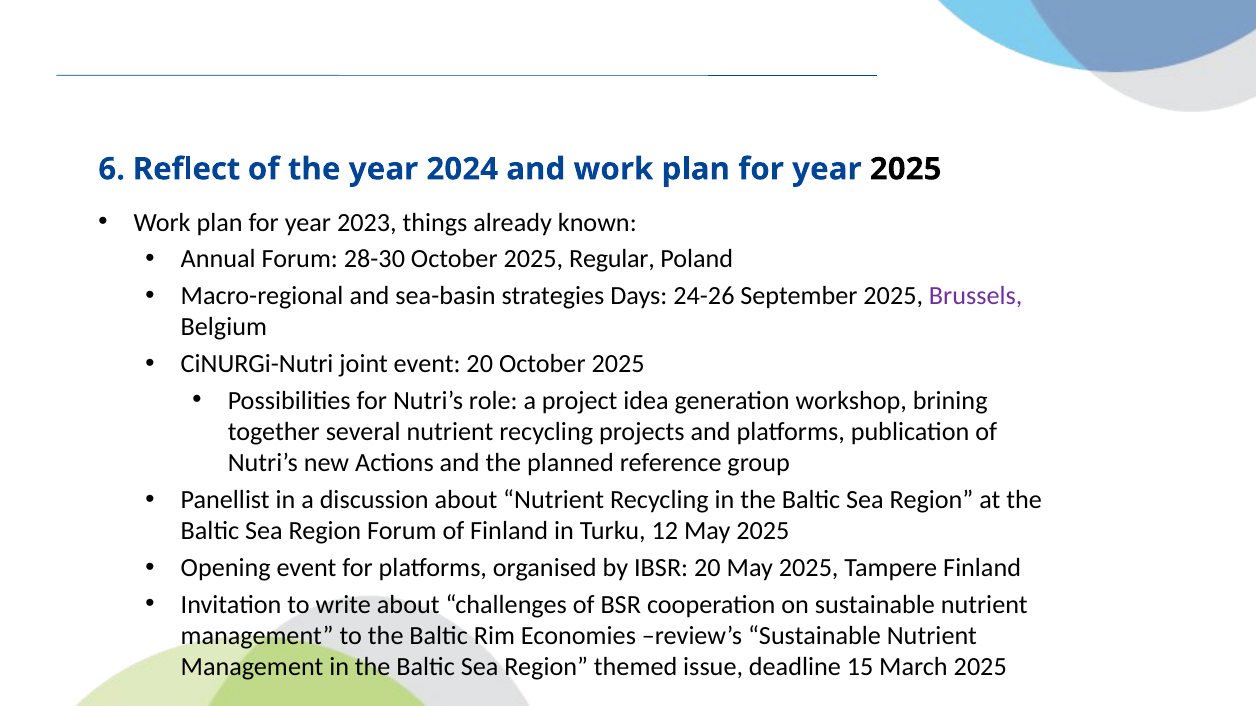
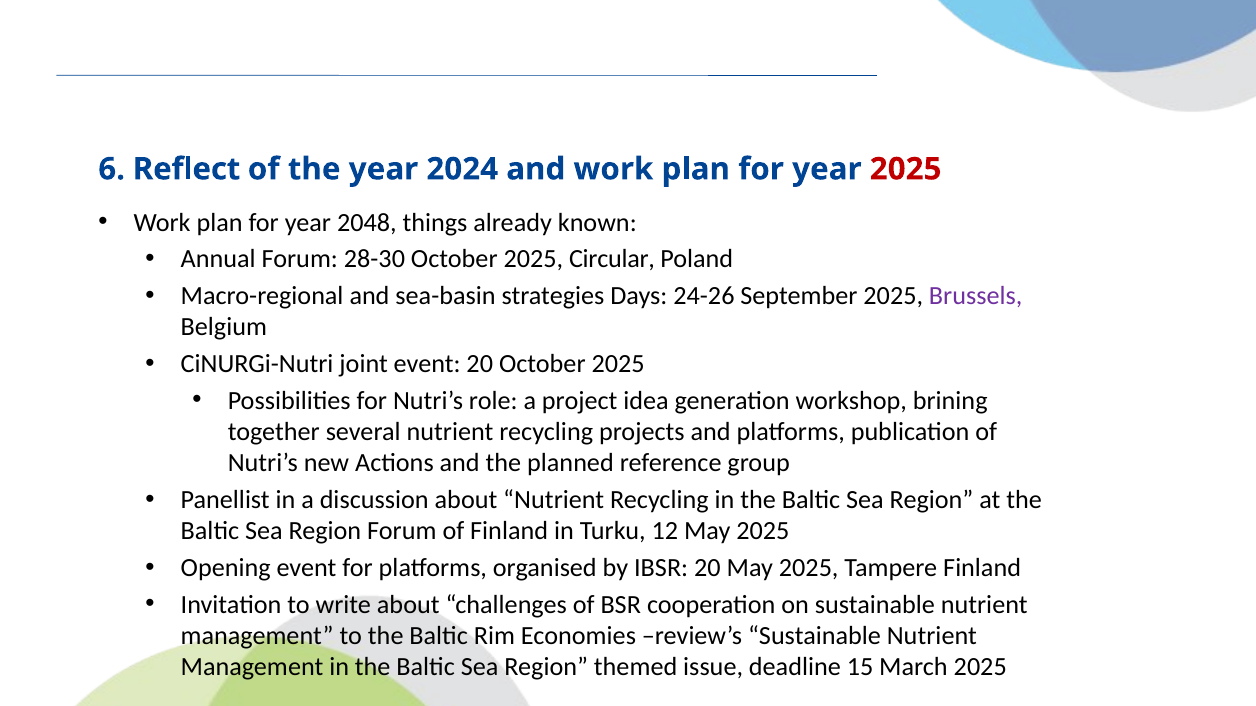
2025 colour: black -> red (906, 169)
2023: 2023 -> 2048 (367, 223)
Regular: Regular -> Circular (612, 259)
